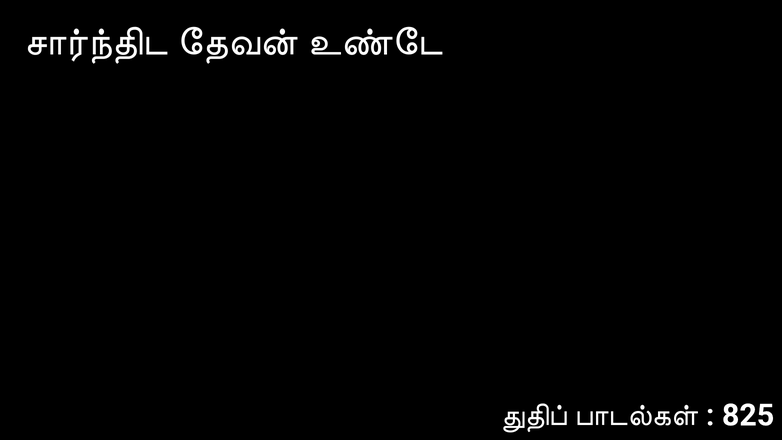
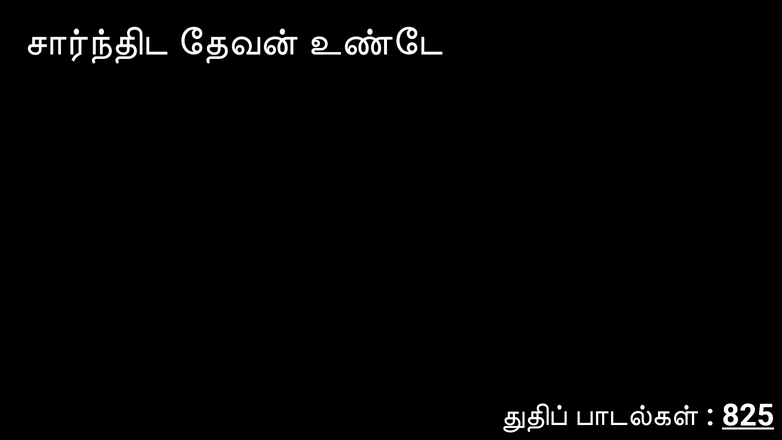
825 underline: none -> present (748, 415)
